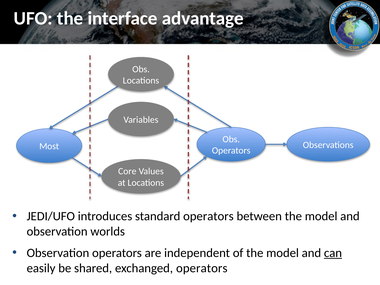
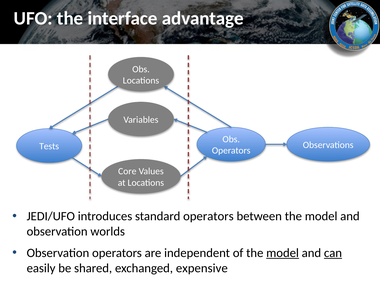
Most: Most -> Tests (49, 146)
model underline: none -> present (283, 253)
exchanged operators: operators -> expensive (202, 268)
